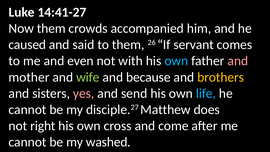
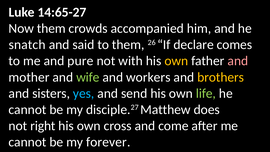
14:41-27: 14:41-27 -> 14:65-27 (62, 12)
caused: caused -> snatch (27, 45)
servant: servant -> declare (194, 45)
even: even -> pure (80, 61)
own colour: light blue -> yellow (176, 61)
because: because -> workers (148, 77)
yes colour: pink -> light blue (84, 93)
life colour: light blue -> light green (206, 93)
washed: washed -> forever (108, 142)
